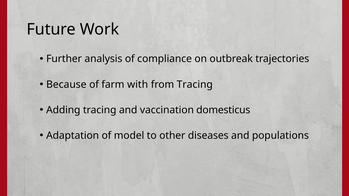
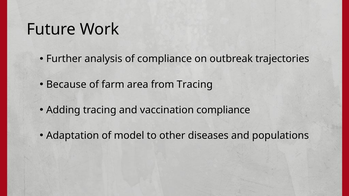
with: with -> area (138, 85)
vaccination domesticus: domesticus -> compliance (223, 110)
